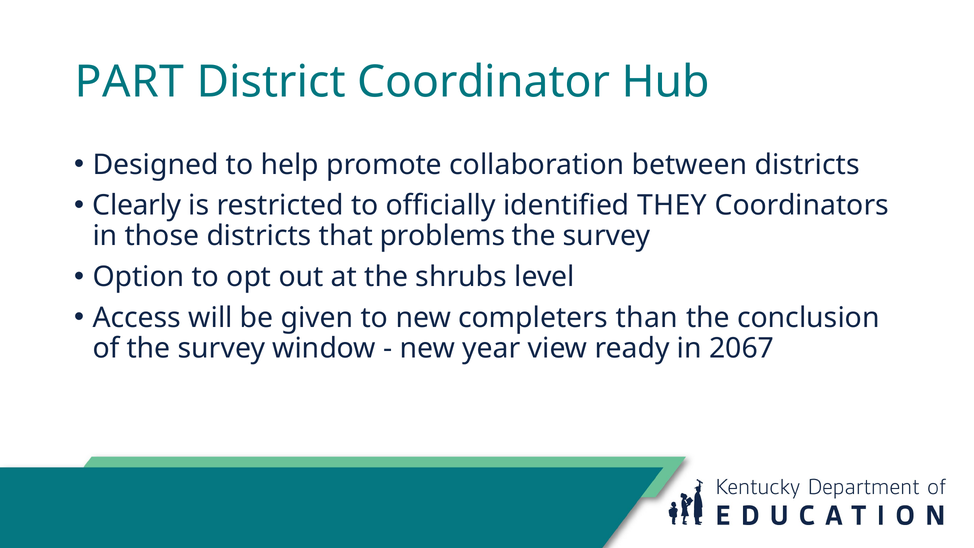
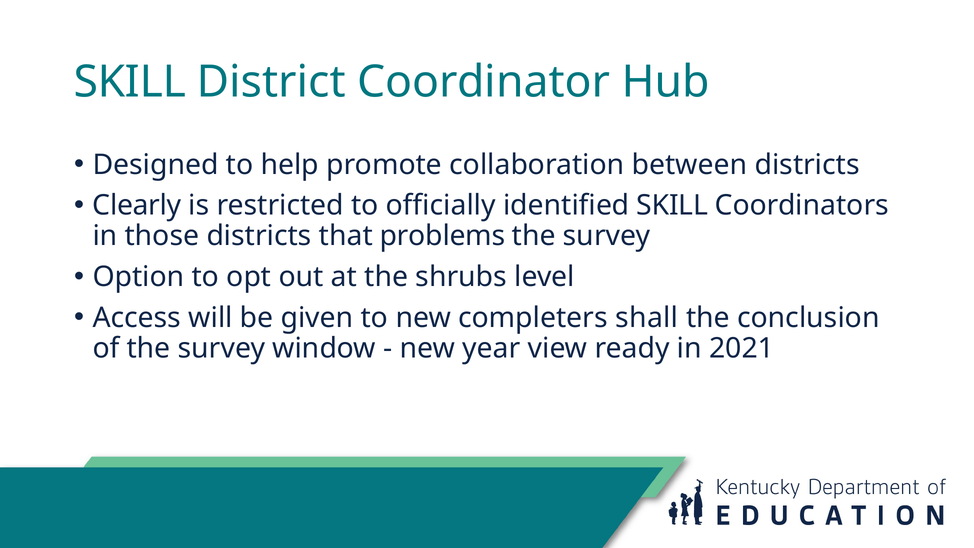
PART: PART -> SKILL (130, 82)
identified THEY: THEY -> SKILL (672, 205)
than: than -> shall (647, 318)
2067: 2067 -> 2021 (742, 348)
